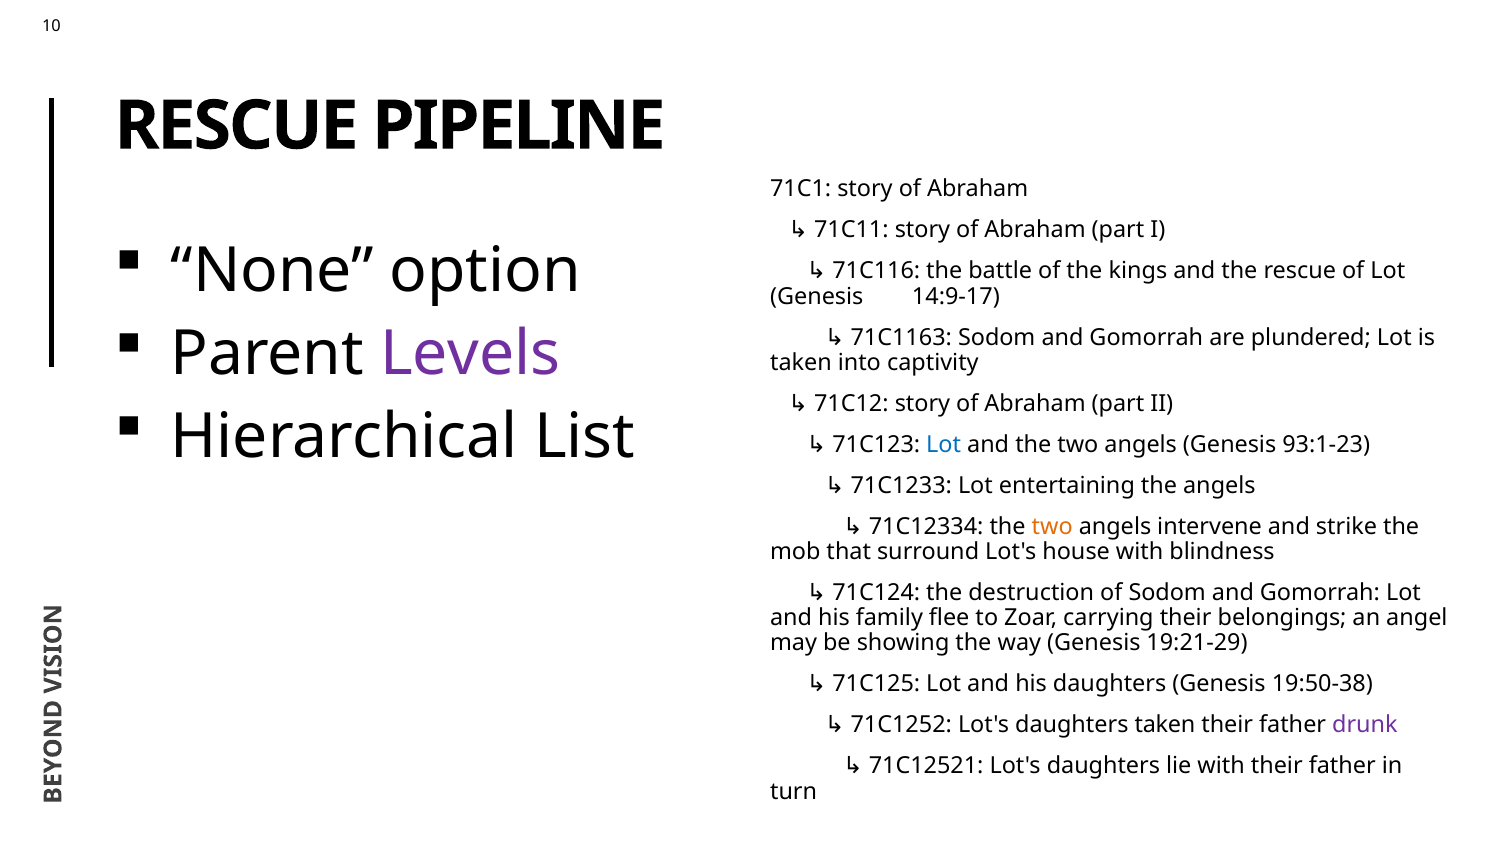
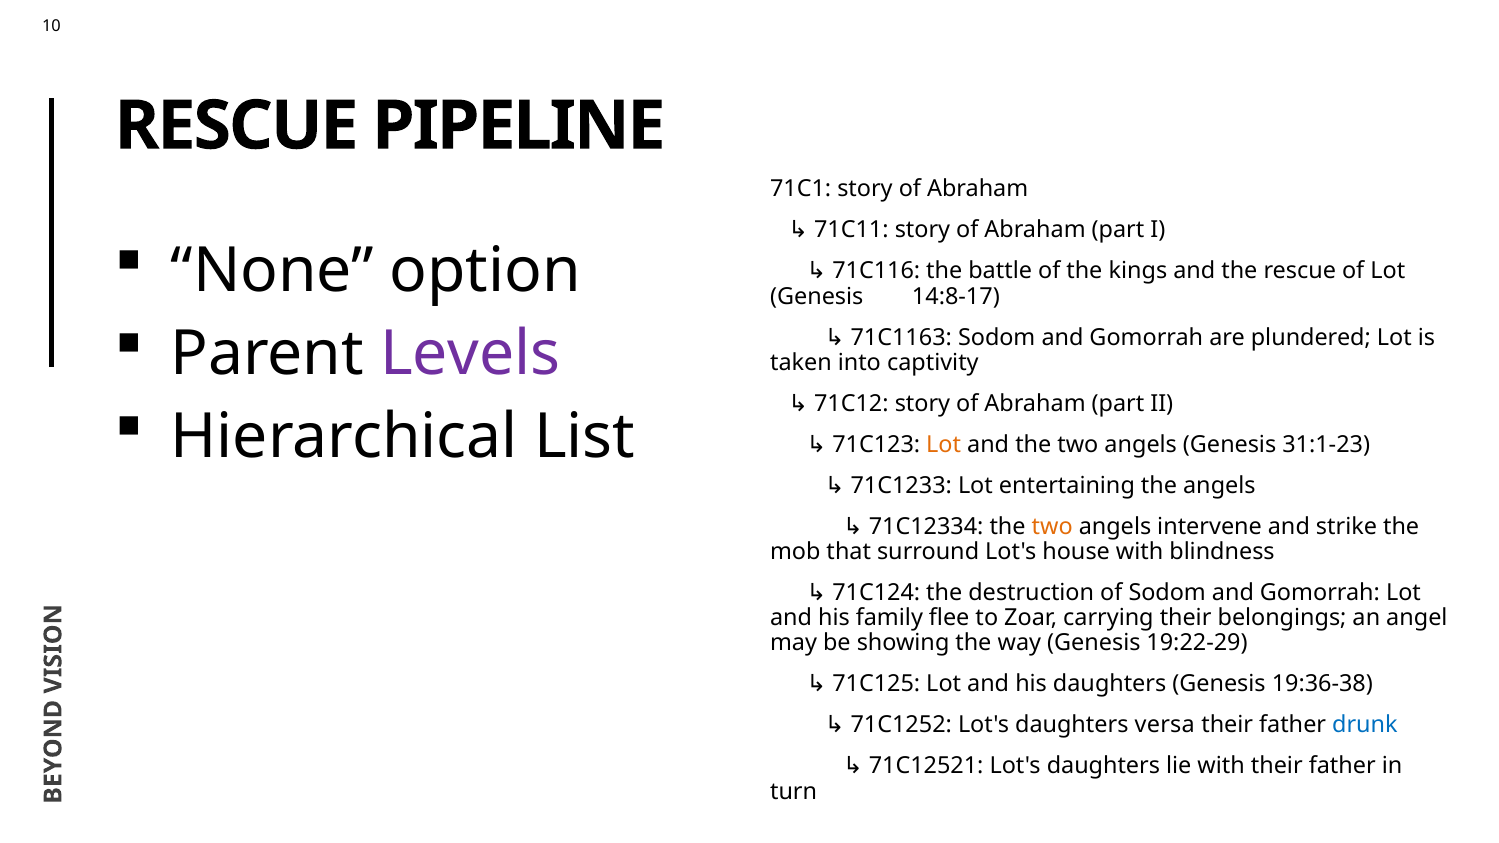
14:9-17: 14:9-17 -> 14:8-17 (956, 296)
Lot colour: blue -> orange (944, 445)
93:1-23: 93:1-23 -> 31:1-23 (1326, 445)
19:21-29: 19:21-29 -> 19:22-29 (1197, 643)
19:50-38: 19:50-38 -> 19:36-38 (1322, 684)
daughters taken: taken -> versa (1165, 725)
drunk colour: purple -> blue (1365, 725)
